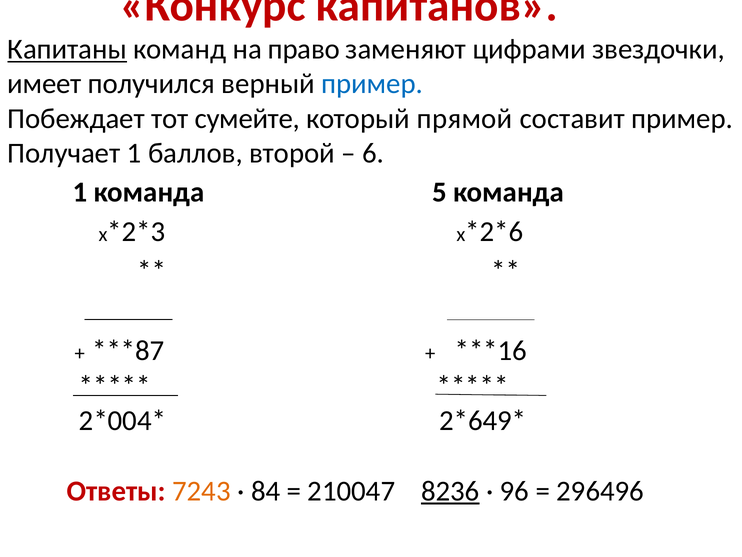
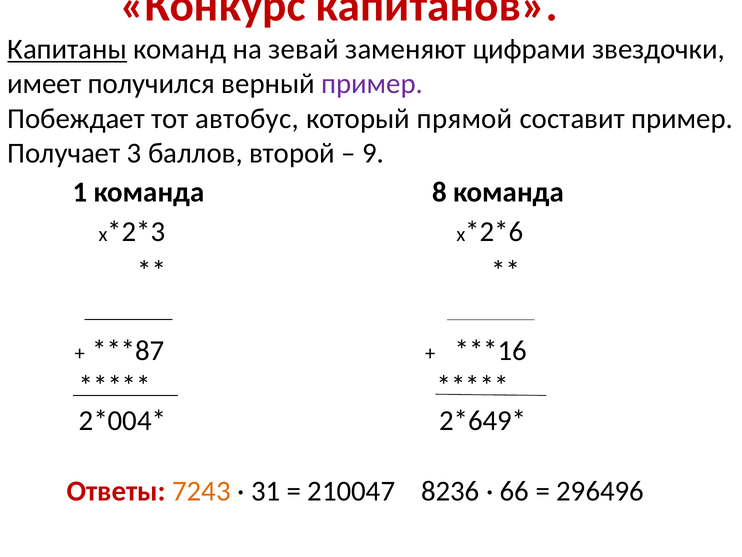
право: право -> зевай (304, 49)
пример colour: blue -> purple (372, 84)
сумейте: сумейте -> автобус (247, 119)
Получает 1: 1 -> 3 (134, 153)
6: 6 -> 9 (373, 153)
5: 5 -> 8 (439, 192)
84: 84 -> 31 (266, 491)
8236 underline: present -> none (450, 491)
96: 96 -> 66 (514, 491)
